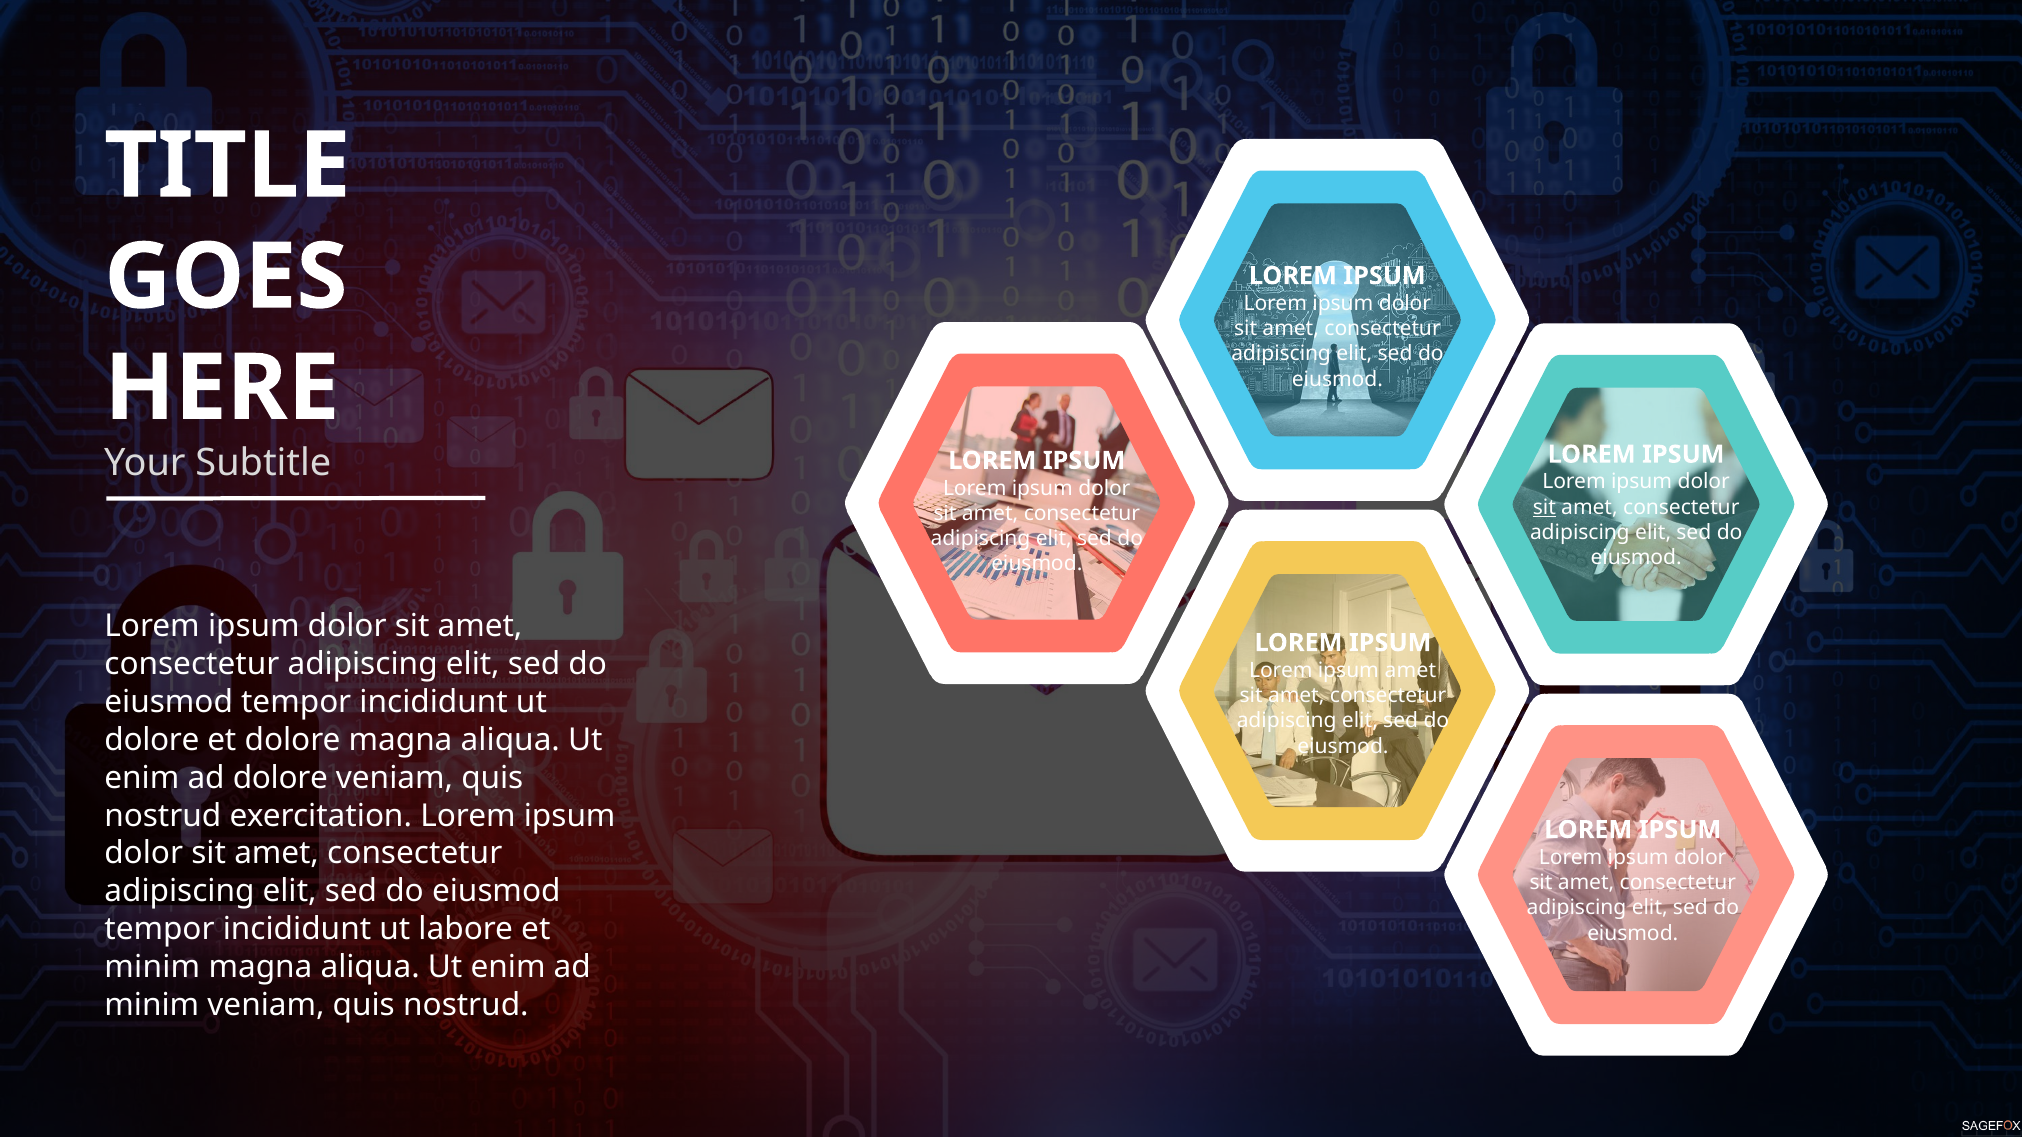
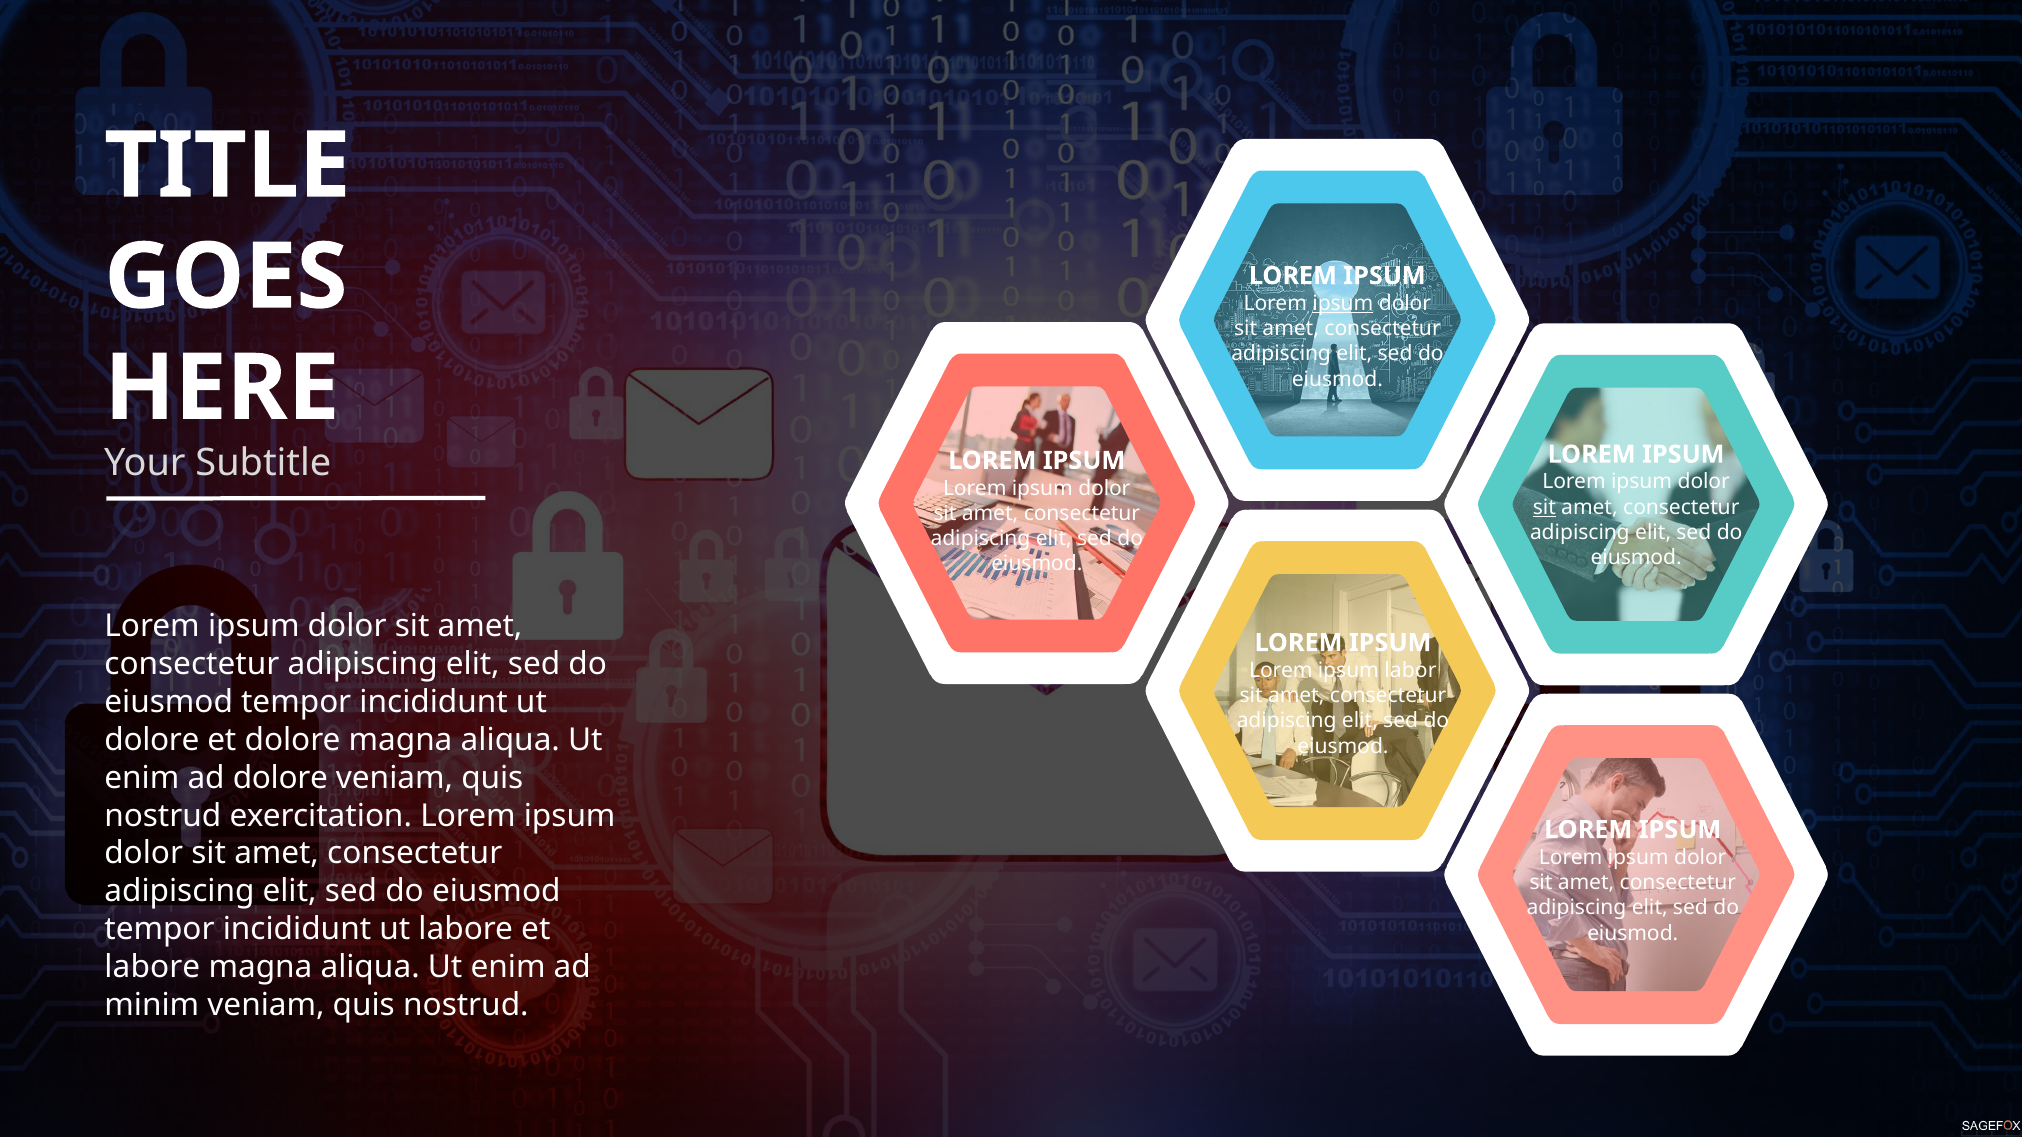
ipsum underline: none -> present (1343, 304)
ipsum amet: amet -> labor (1410, 671)
minim: minim -> labore (152, 968)
